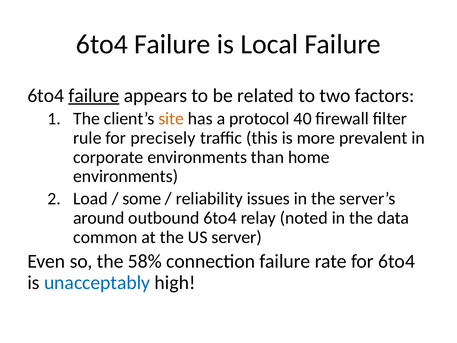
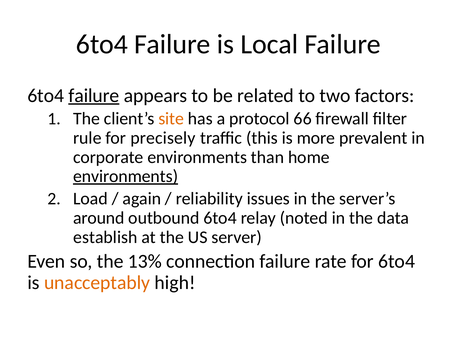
40: 40 -> 66 (303, 119)
environments underline: none -> present (126, 176)
some: some -> again (142, 199)
common: common -> establish (105, 237)
58%: 58% -> 13% (145, 261)
unacceptably colour: blue -> orange (97, 282)
